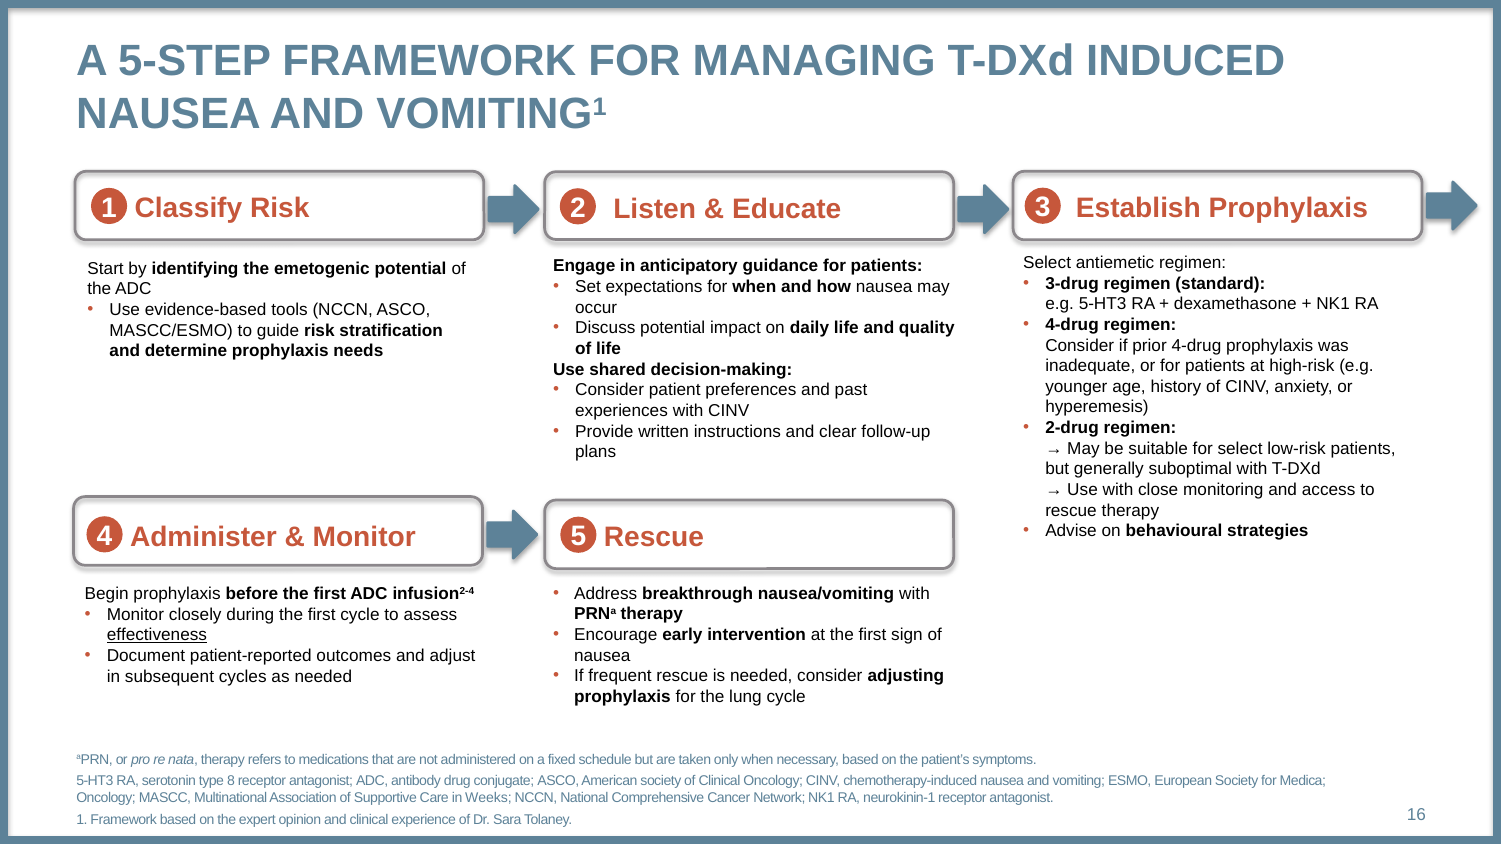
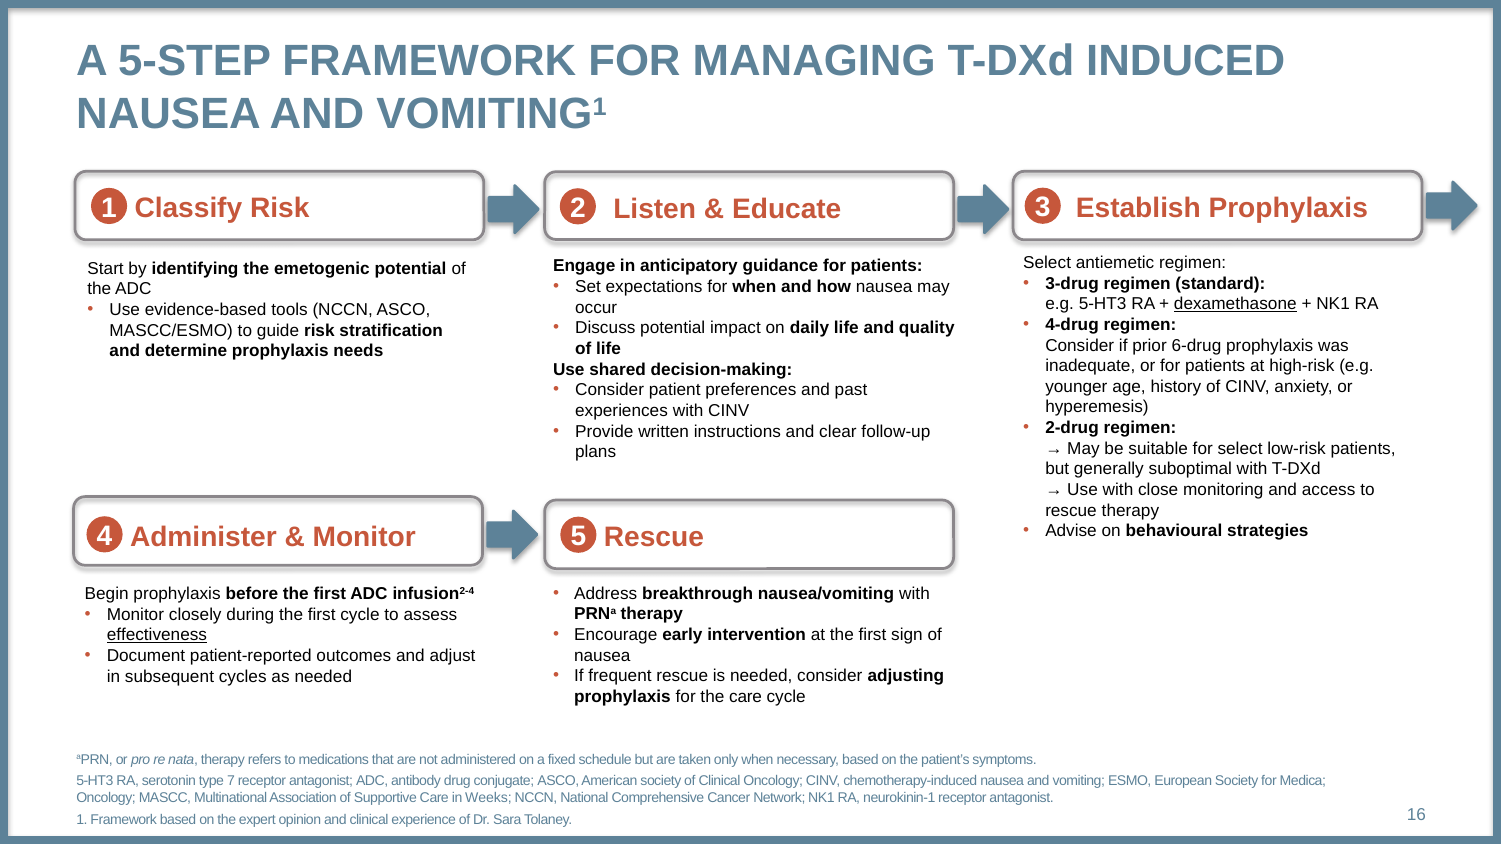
dexamethasone underline: none -> present (1235, 304)
prior 4-drug: 4-drug -> 6-drug (1196, 345)
the lung: lung -> care (746, 697)
8: 8 -> 7 (231, 781)
